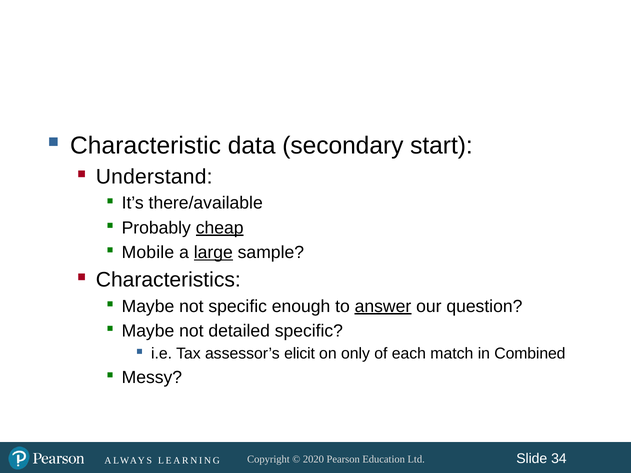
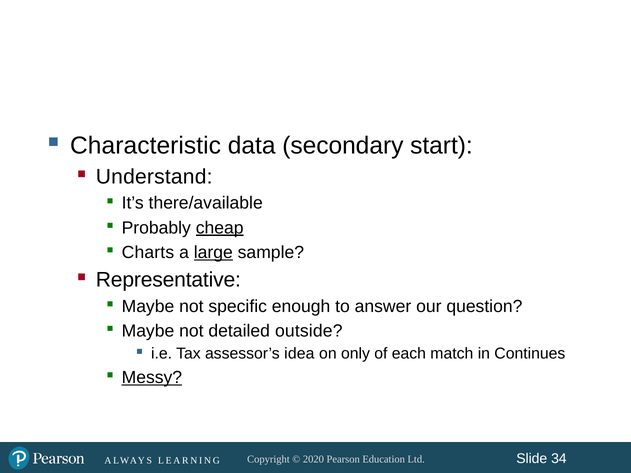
Mobile: Mobile -> Charts (148, 252)
Characteristics: Characteristics -> Representative (168, 280)
answer underline: present -> none (383, 306)
detailed specific: specific -> outside (309, 331)
elicit: elicit -> idea (299, 354)
Combined: Combined -> Continues (530, 354)
Messy underline: none -> present (152, 378)
